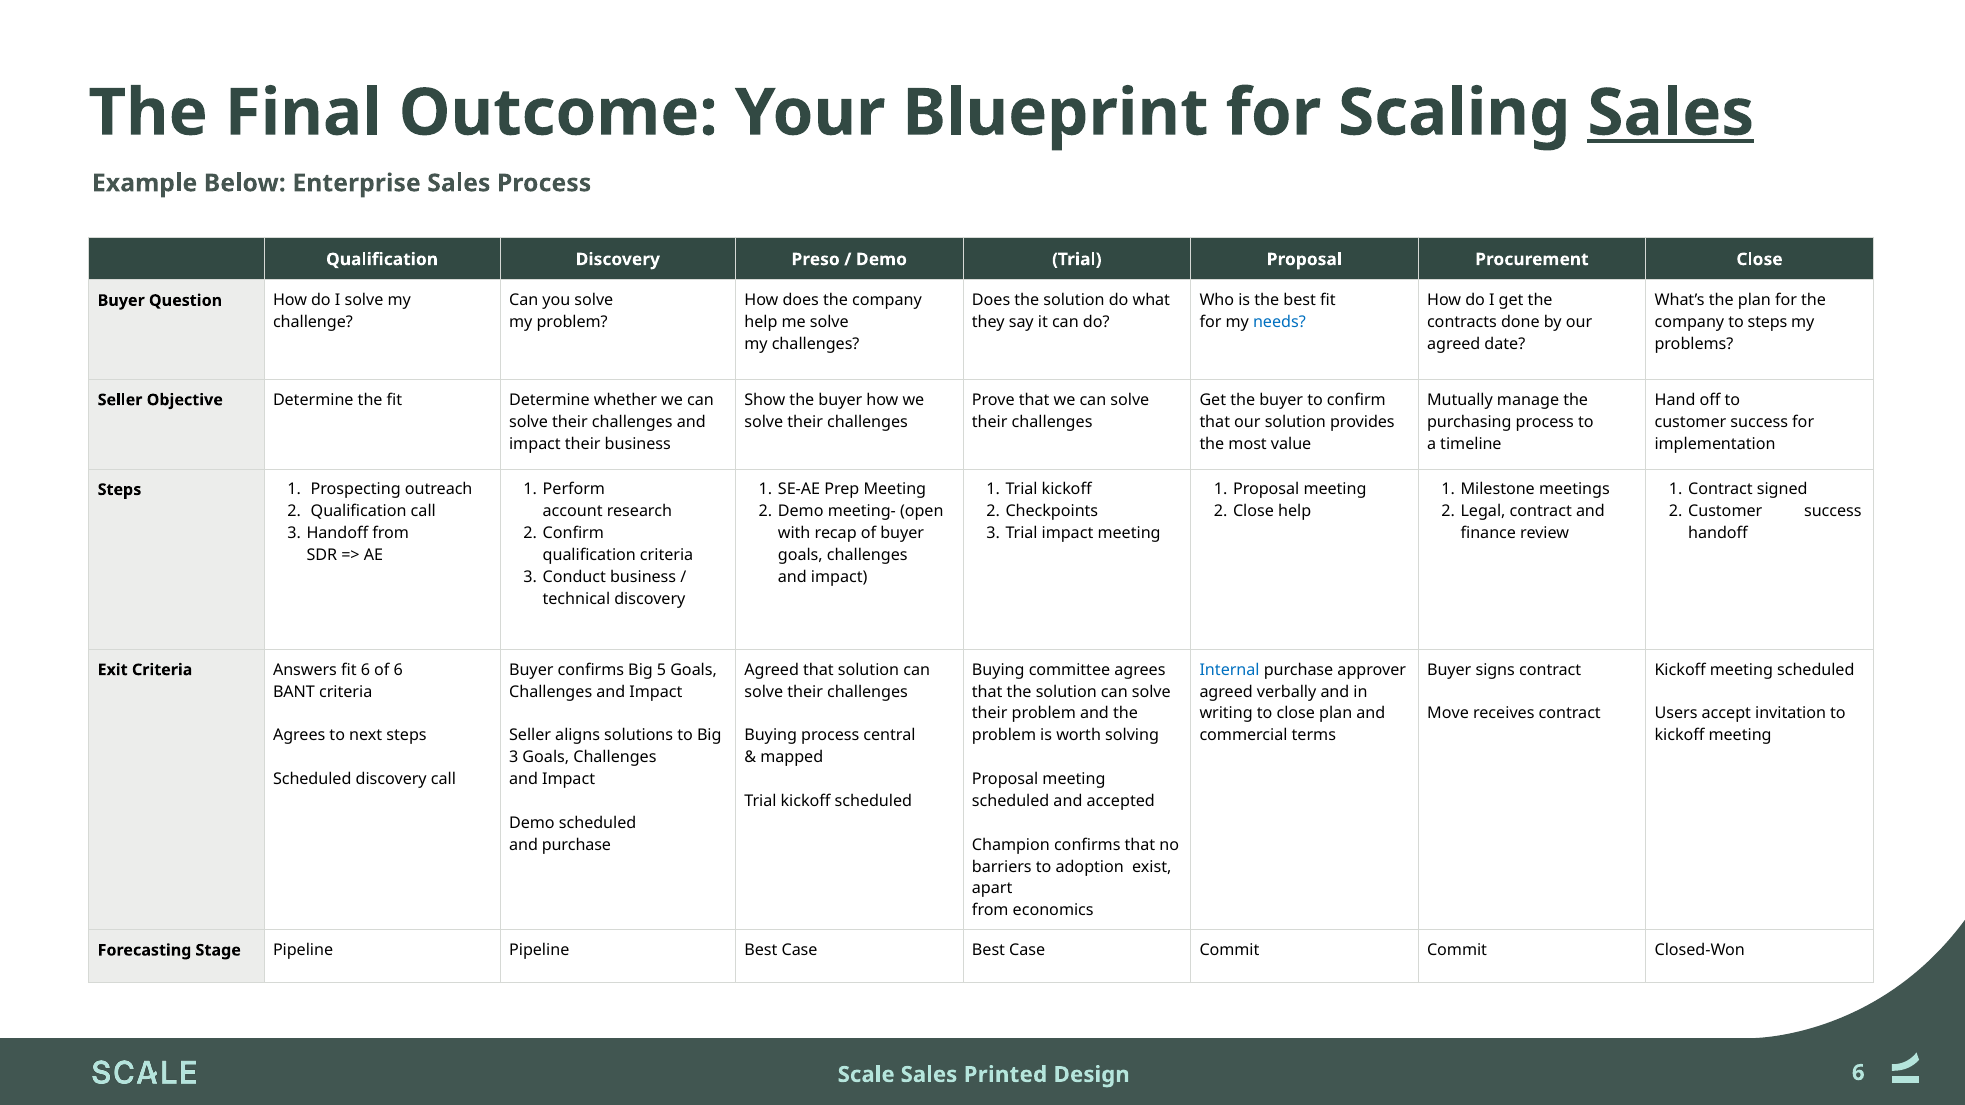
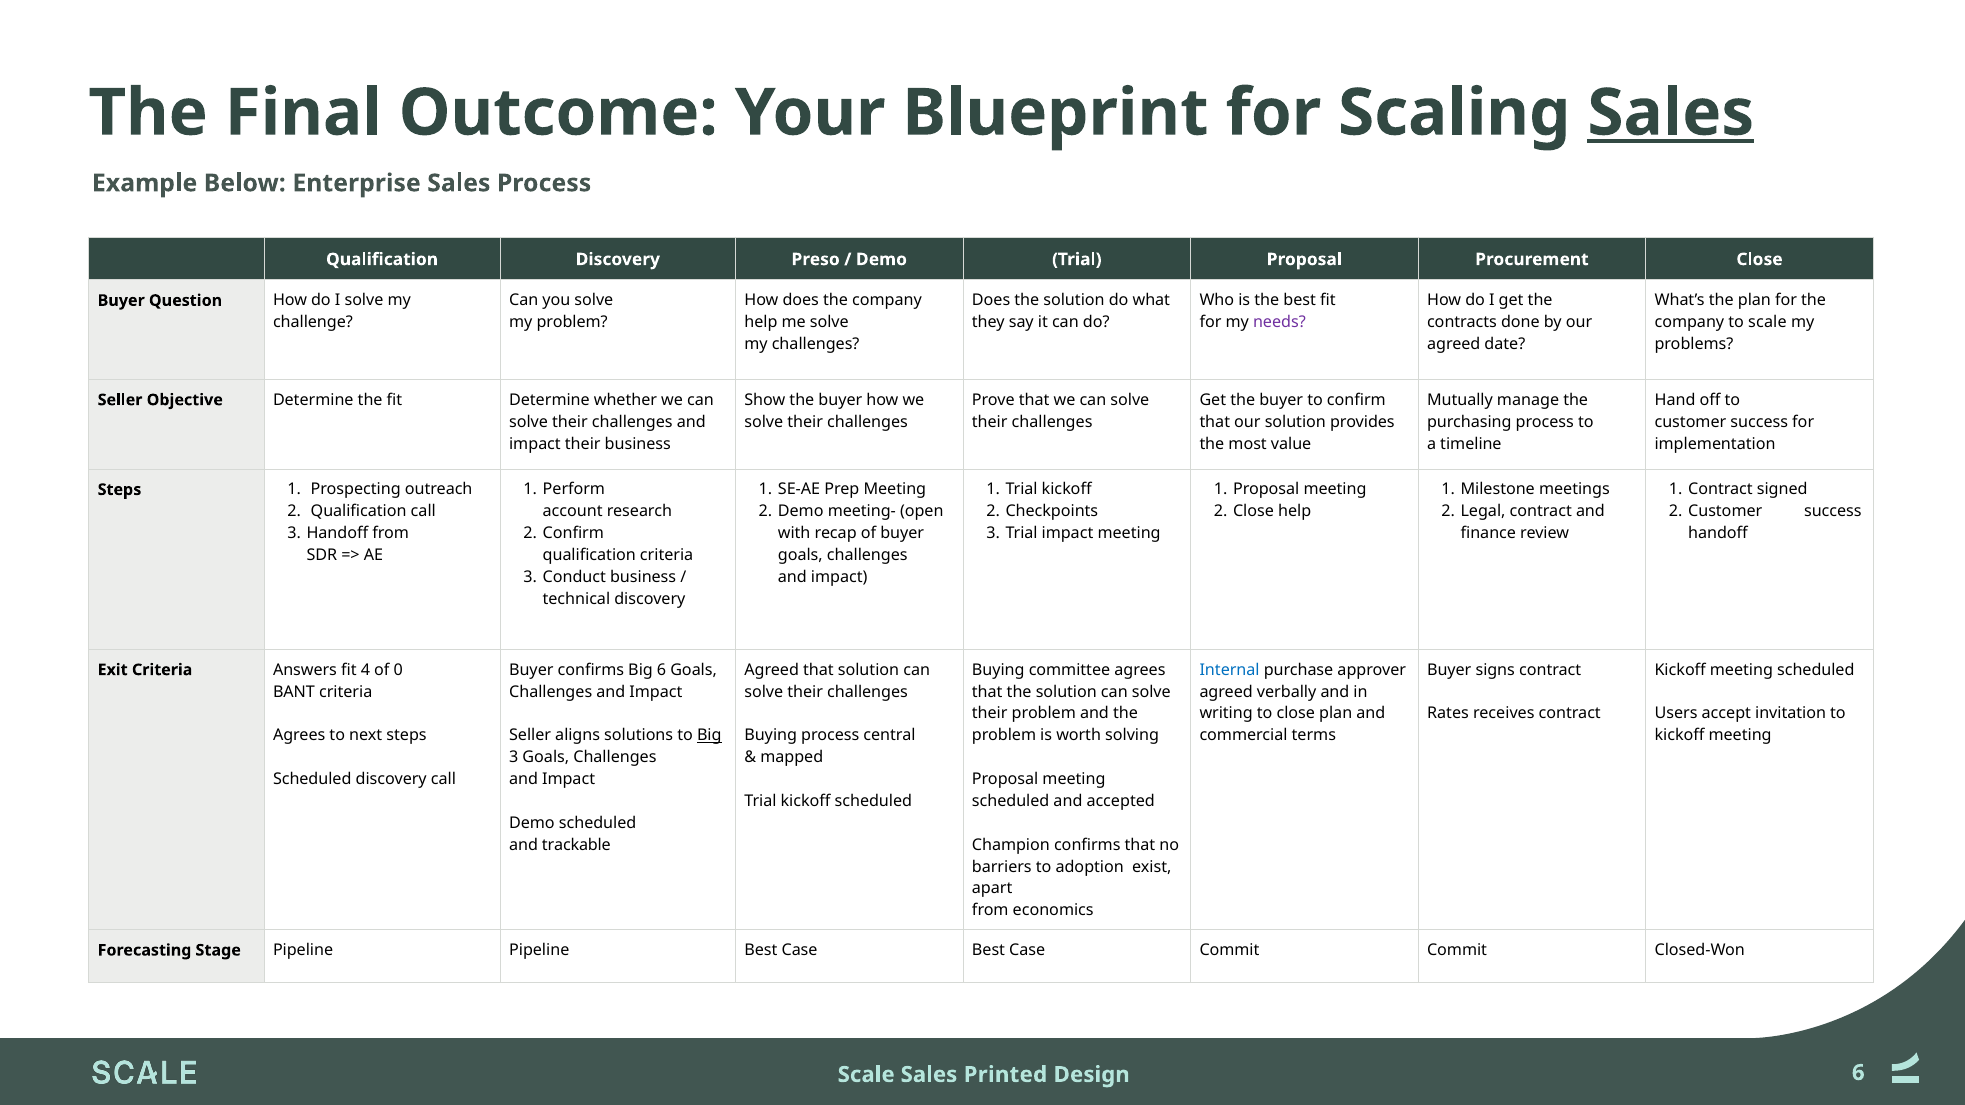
needs colour: blue -> purple (1279, 323)
to steps: steps -> scale (1767, 323)
Big 5: 5 -> 6 (662, 670)
fit 6: 6 -> 4 (365, 670)
of 6: 6 -> 0 (398, 670)
Move: Move -> Rates (1448, 714)
Big underline: none -> present (709, 736)
and purchase: purchase -> trackable (576, 845)
